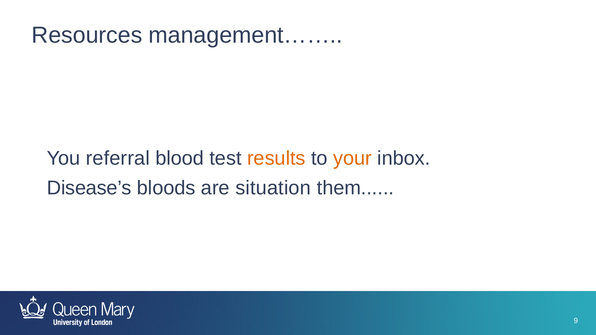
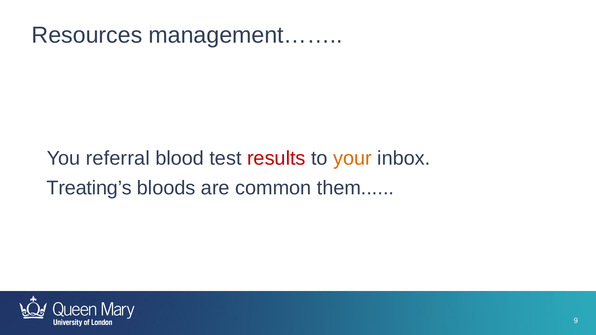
results colour: orange -> red (276, 158)
Disease’s: Disease’s -> Treating’s (89, 188)
situation: situation -> common (273, 188)
